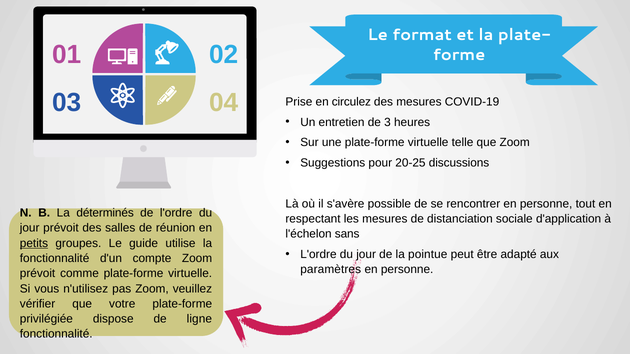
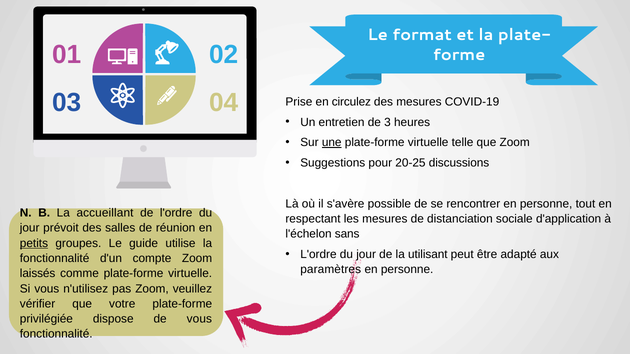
une underline: none -> present (332, 143)
déterminés: déterminés -> accueillant (105, 213)
pointue: pointue -> utilisant (428, 255)
prévoit: prévoit -> laissés (38, 274)
de ligne: ligne -> vous (199, 319)
